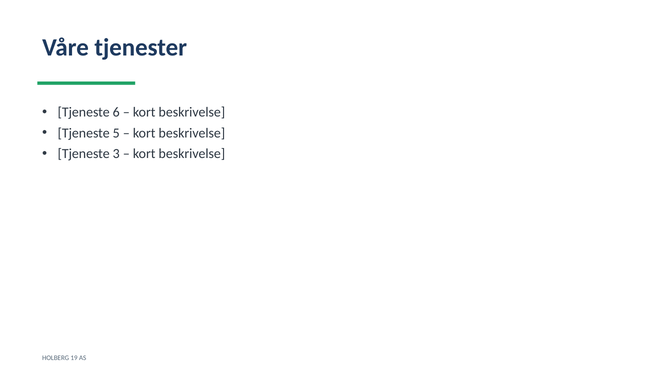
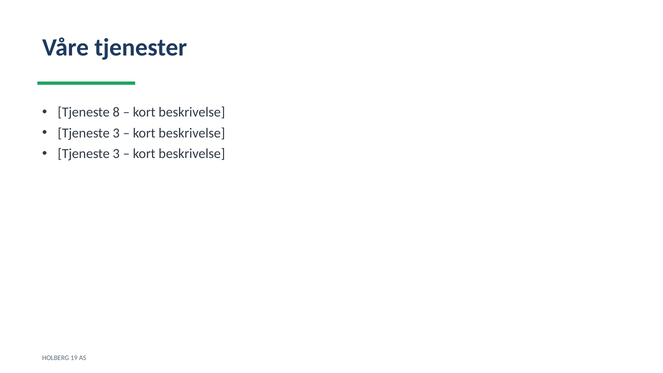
6: 6 -> 8 (116, 112)
5: 5 -> 3 (116, 133)
